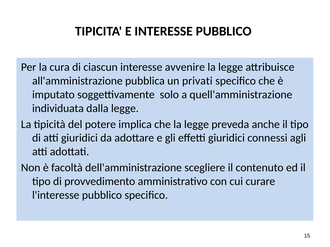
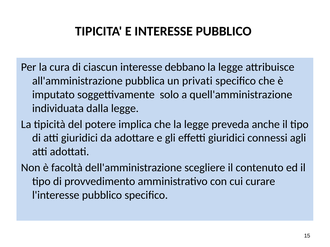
avvenire: avvenire -> debbano (185, 67)
